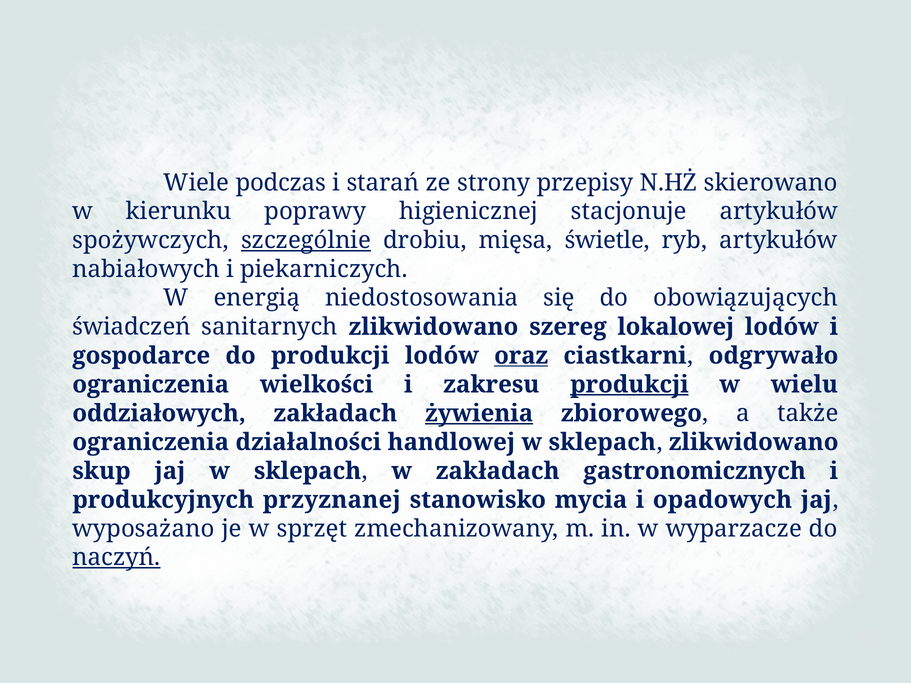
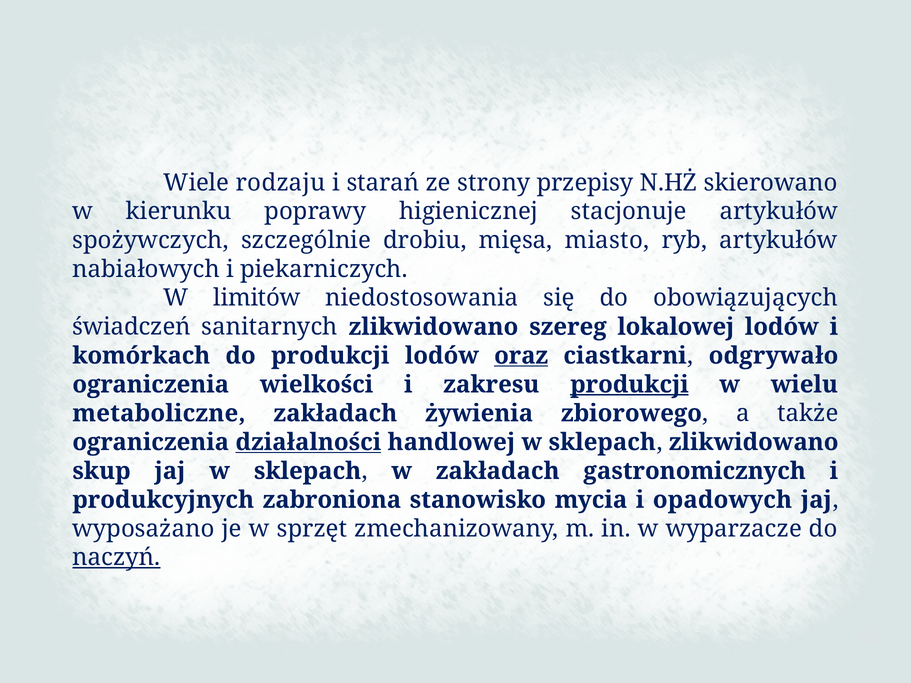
podczas: podczas -> rodzaju (281, 183)
szczególnie underline: present -> none (306, 240)
świetle: świetle -> miasto (607, 240)
energią: energią -> limitów (257, 298)
gospodarce: gospodarce -> komórkach (141, 356)
oddziałowych: oddziałowych -> metaboliczne (159, 413)
żywienia underline: present -> none (479, 413)
działalności underline: none -> present (308, 442)
przyznanej: przyznanej -> zabroniona (332, 500)
